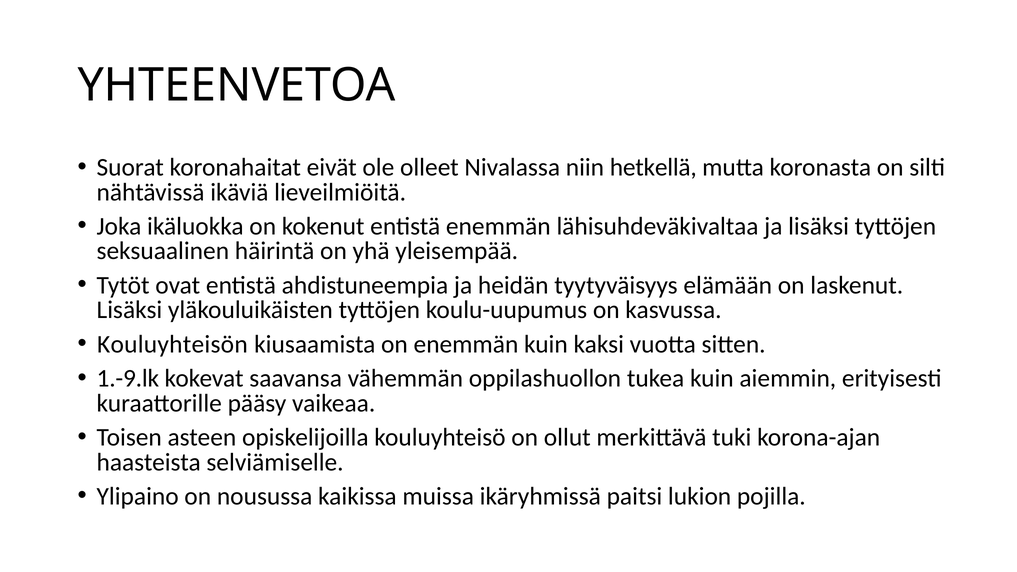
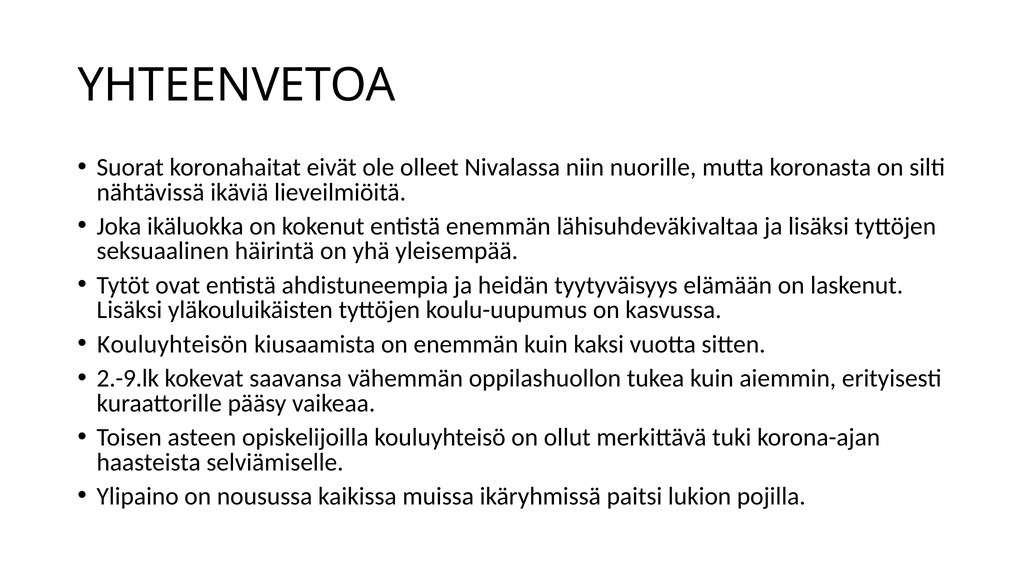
hetkellä: hetkellä -> nuorille (653, 167)
1.-9.lk: 1.-9.lk -> 2.-9.lk (128, 379)
